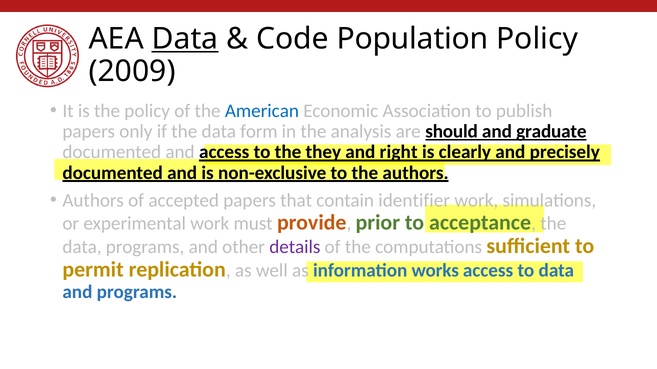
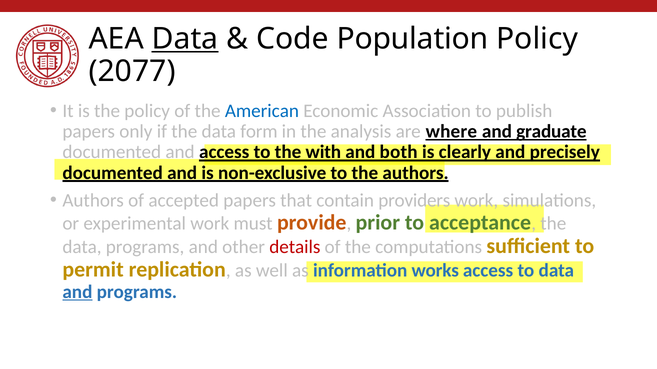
2009: 2009 -> 2077 (132, 71)
should: should -> where (451, 132)
they: they -> with (323, 152)
right: right -> both (399, 152)
identifier: identifier -> providers (414, 201)
details colour: purple -> red (295, 247)
and underline: none -> present (77, 292)
